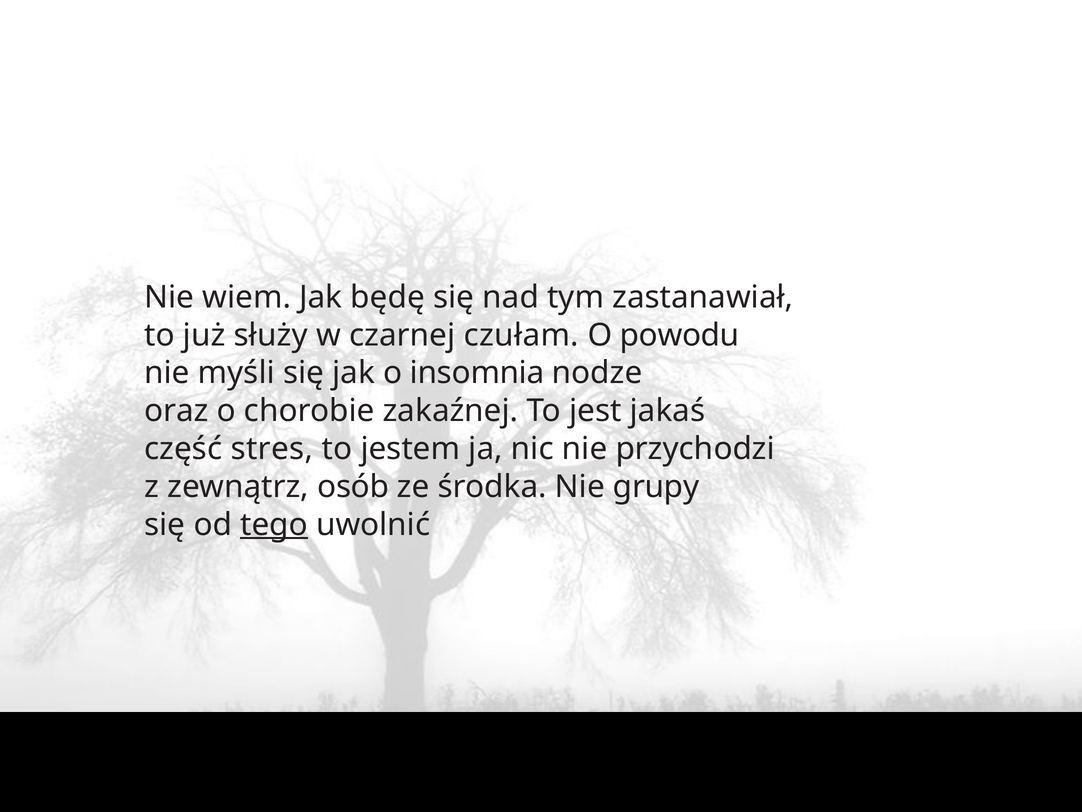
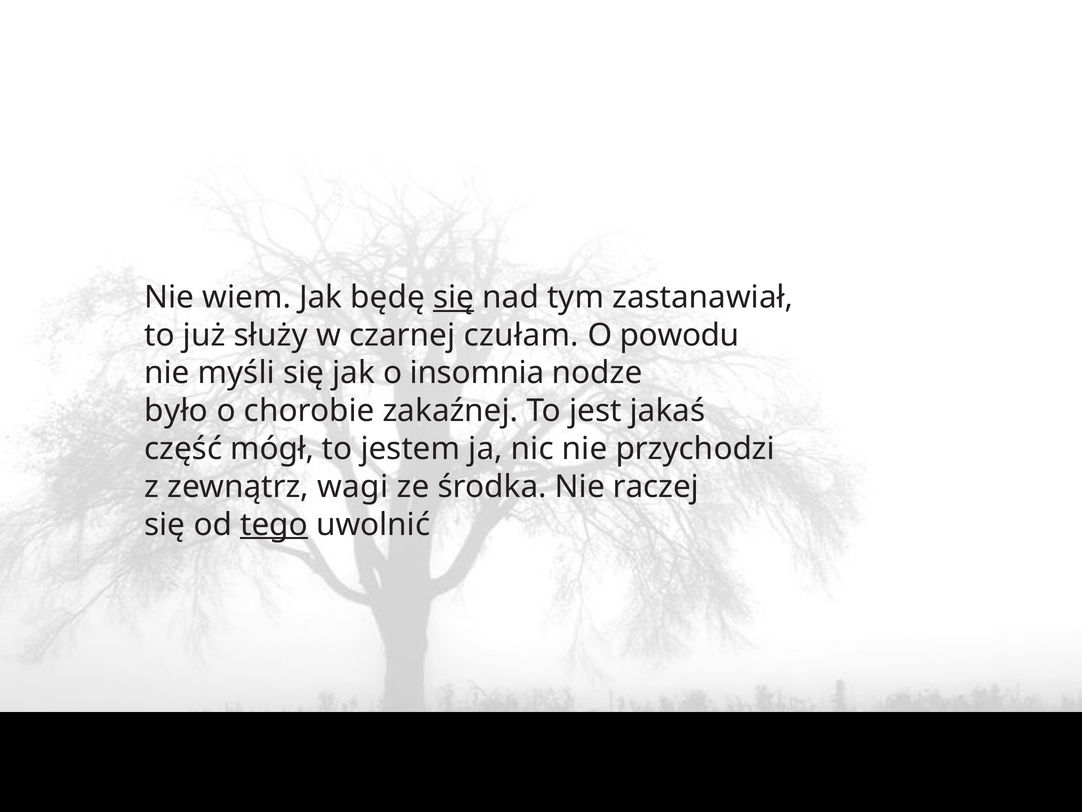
się underline: none -> present (454, 297)
oraz: oraz -> było (176, 411)
stres: stres -> mógł (272, 449)
osób: osób -> wagi (353, 486)
grupy: grupy -> raczej (656, 486)
